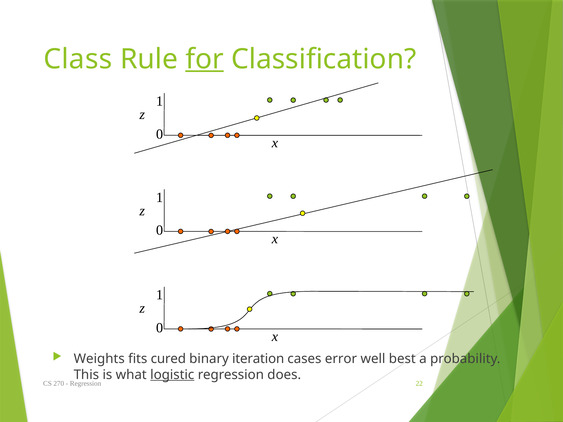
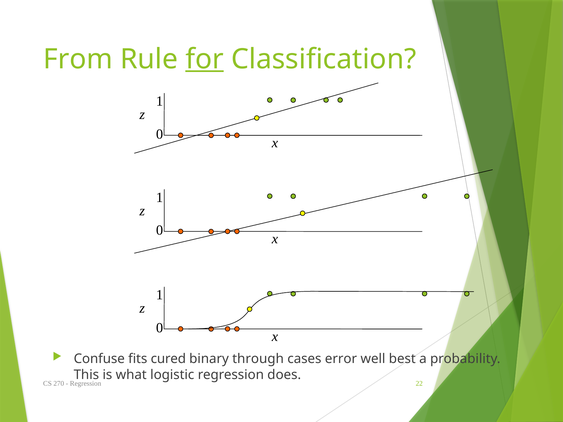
Class: Class -> From (78, 59)
Weights: Weights -> Confuse (99, 359)
iteration: iteration -> through (258, 359)
logistic underline: present -> none (172, 375)
